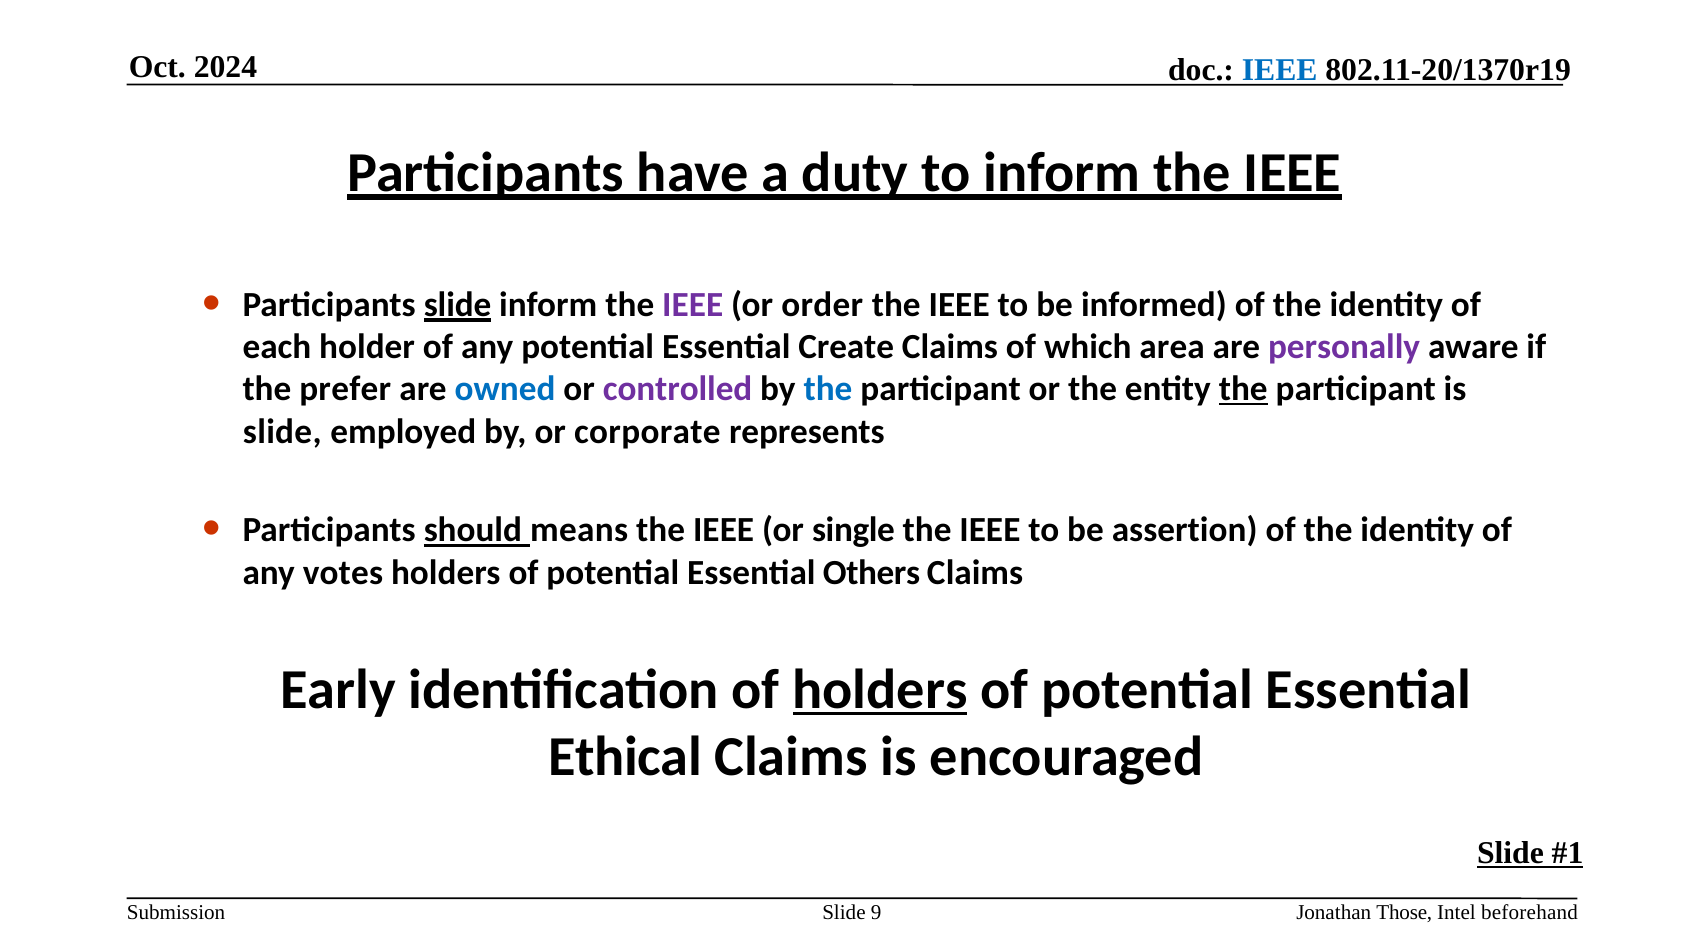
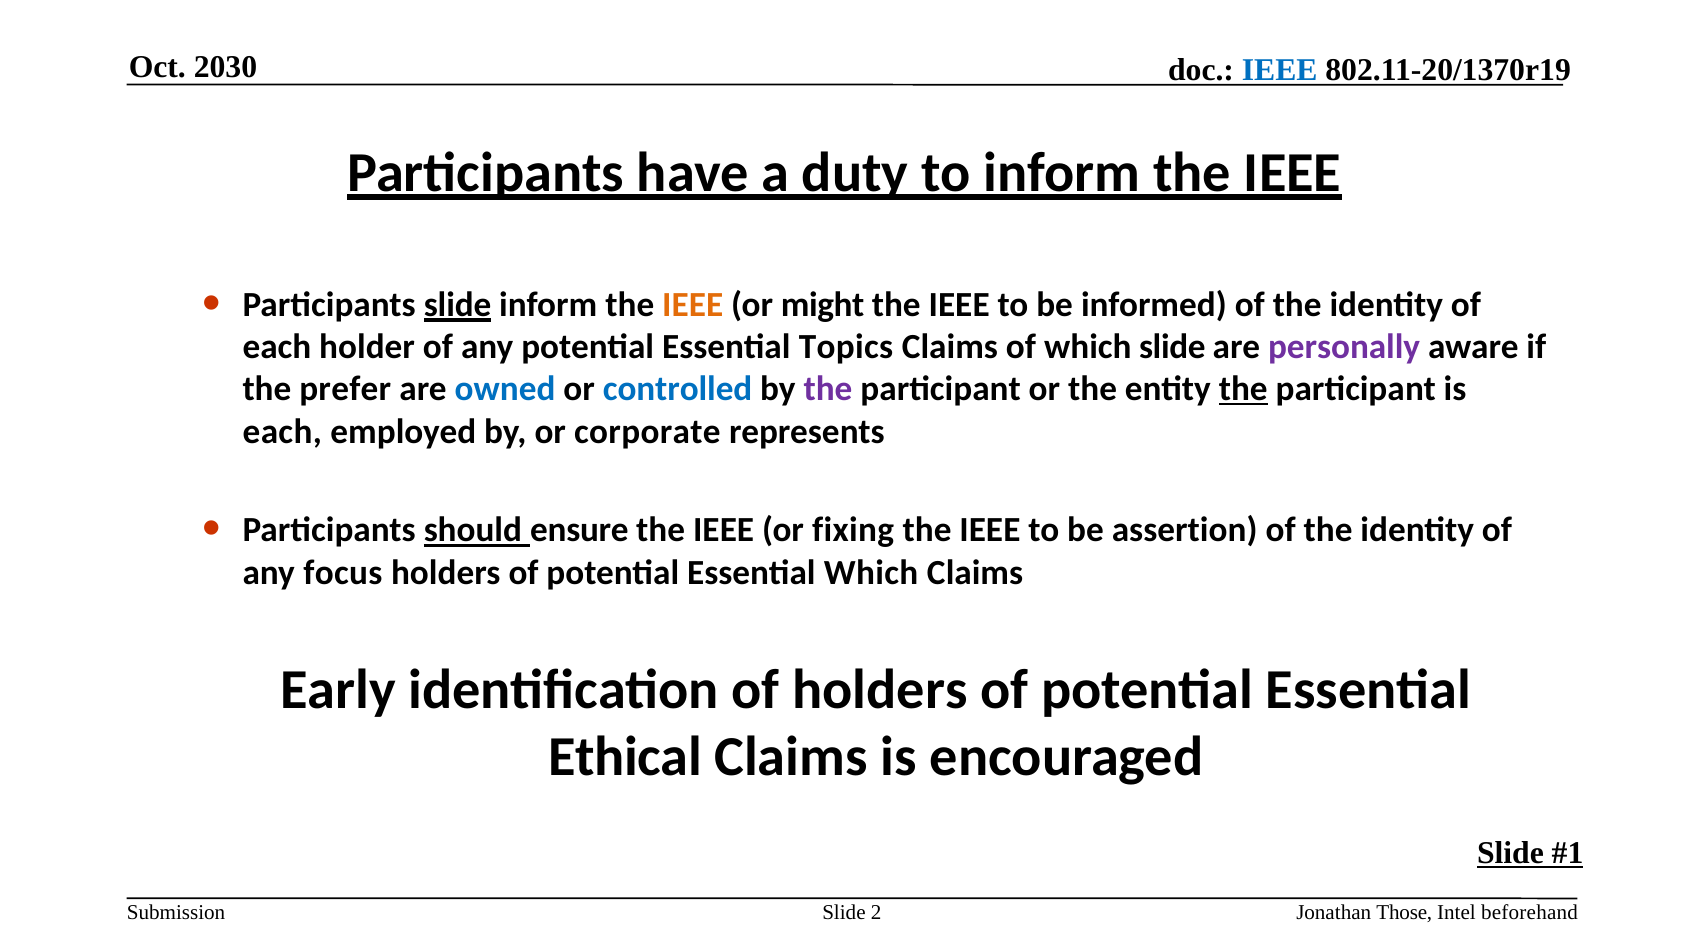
2024: 2024 -> 2030 (225, 67)
IEEE colour: purple -> orange (693, 305)
order: order -> might (823, 305)
Create: Create -> Topics (846, 347)
which area: area -> slide (1172, 347)
controlled colour: purple -> blue (678, 389)
the colour: blue -> purple (828, 389)
slide: slide -> each (282, 431)
means: means -> ensure (579, 530)
single: single -> fixing (853, 530)
votes: votes -> focus (343, 572)
Essential Others: Others -> Which (871, 572)
holders underline: present -> none (880, 689)
9: 9 -> 2 (876, 912)
